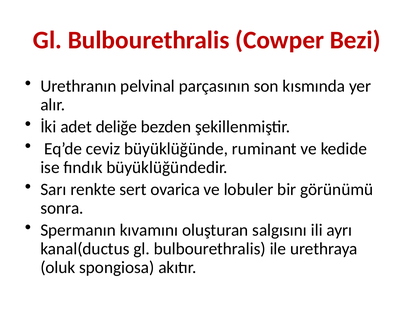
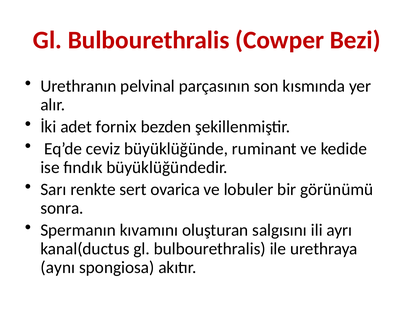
deliğe: deliğe -> fornix (116, 127)
oluk: oluk -> aynı (58, 267)
